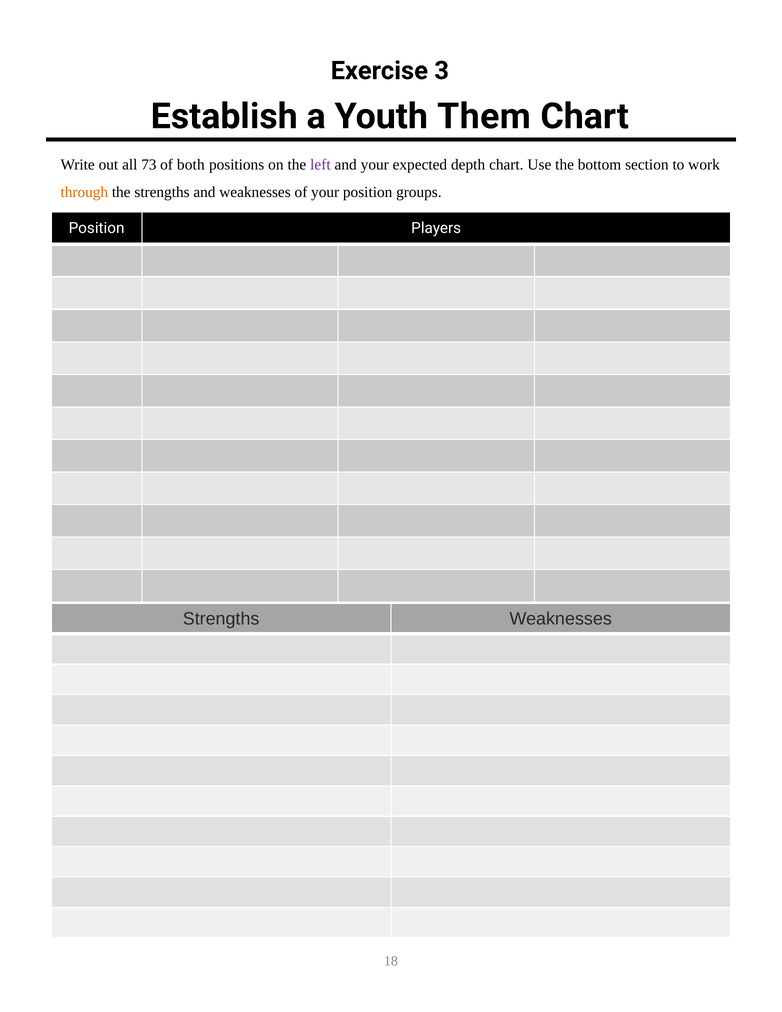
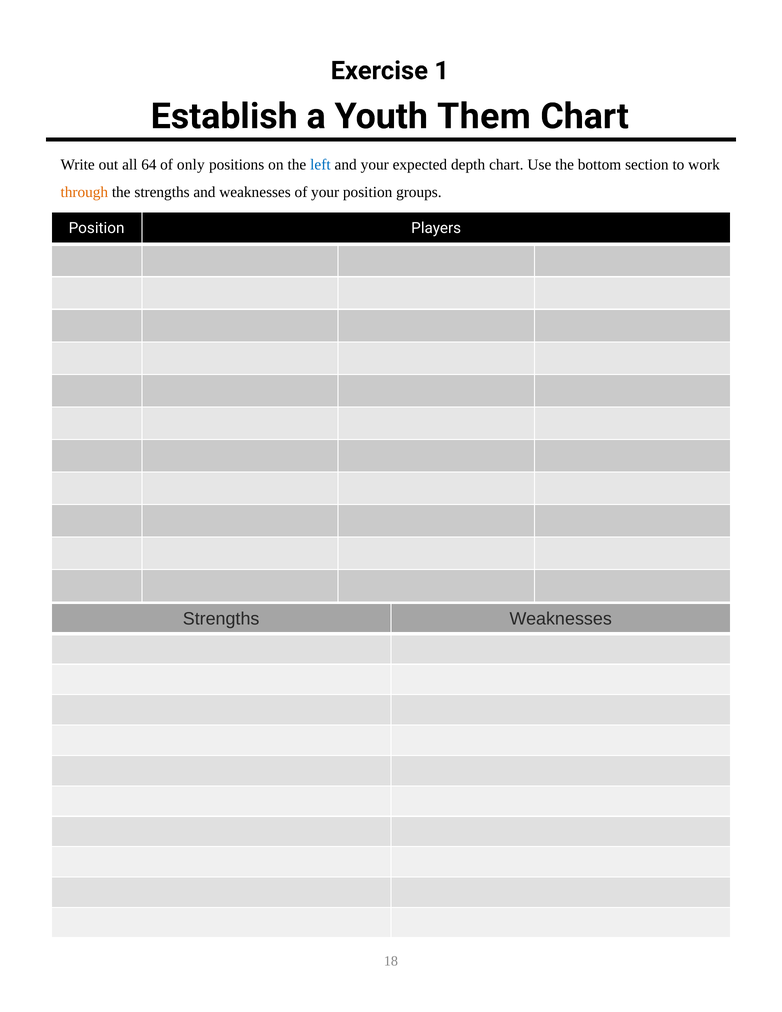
3: 3 -> 1 (442, 71)
73: 73 -> 64 (149, 164)
both: both -> only (191, 164)
left colour: purple -> blue (320, 164)
